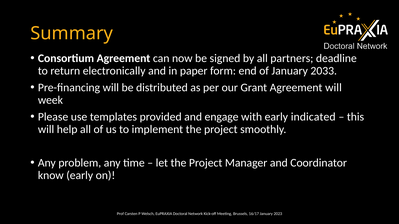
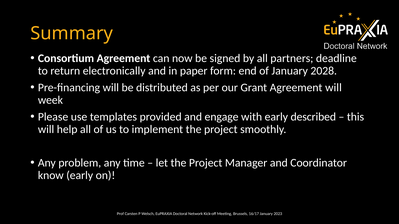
2033: 2033 -> 2028 (324, 71)
indicated: indicated -> described (313, 117)
